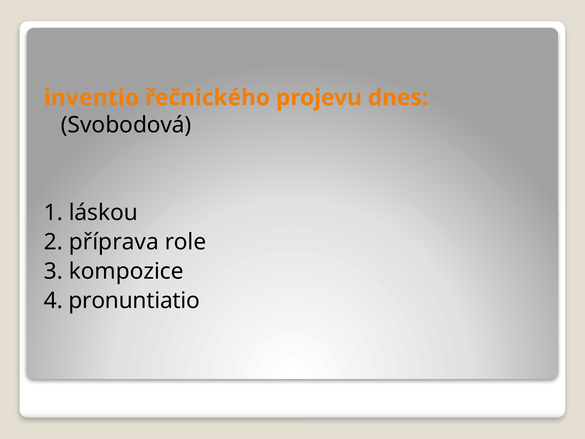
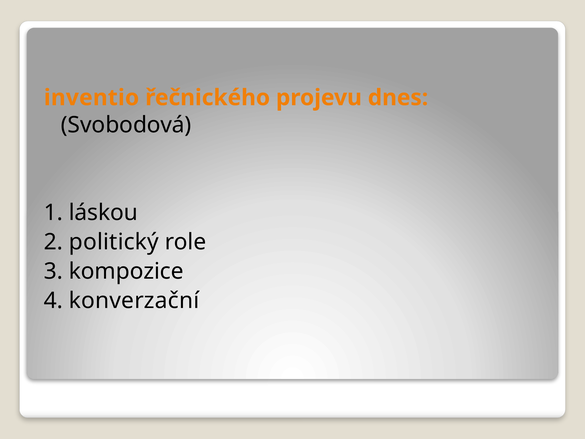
příprava: příprava -> politický (114, 242)
pronuntiatio: pronuntiatio -> konverzační (134, 300)
